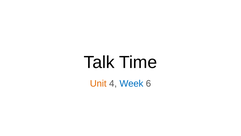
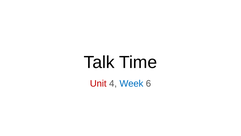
Unit colour: orange -> red (98, 83)
